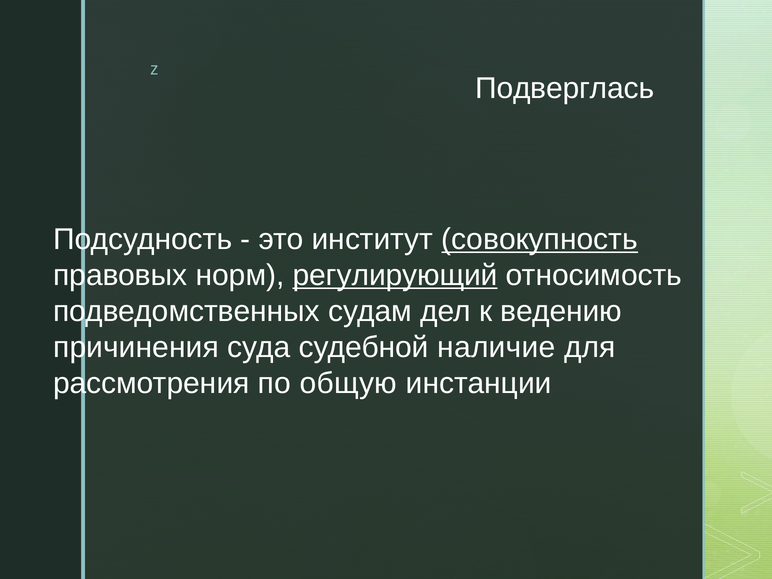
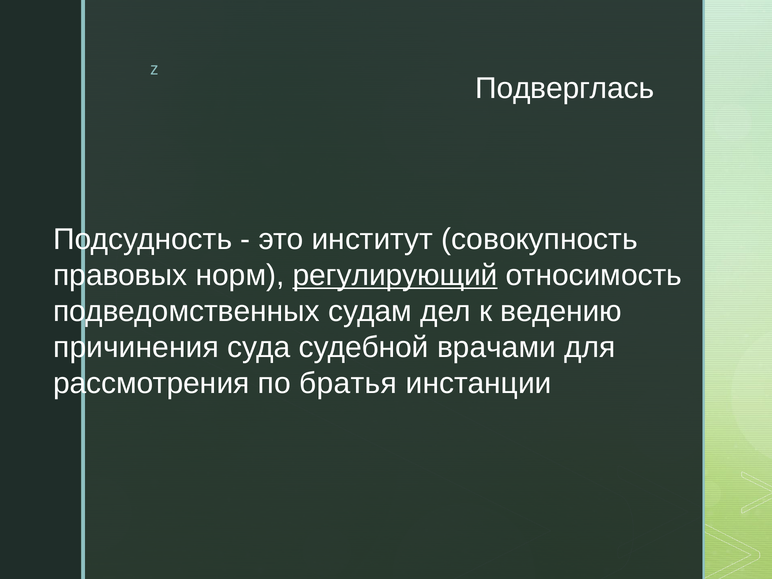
совокупность underline: present -> none (540, 239)
наличие: наличие -> врачами (496, 347)
общую: общую -> братья (348, 384)
